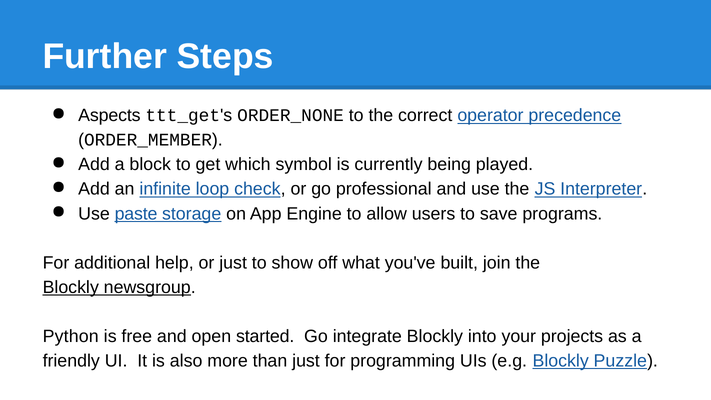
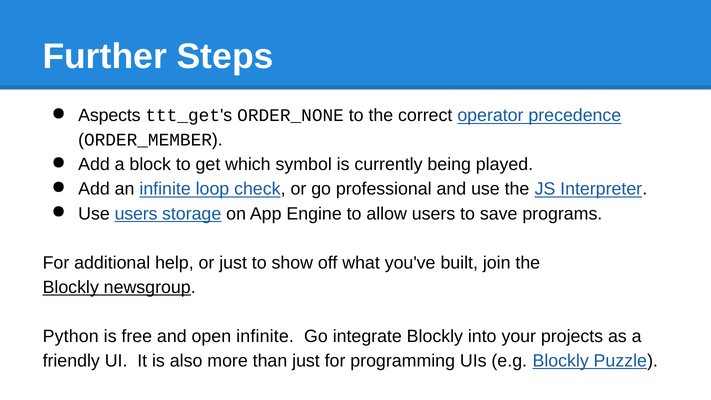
Use paste: paste -> users (136, 214)
open started: started -> infinite (265, 336)
